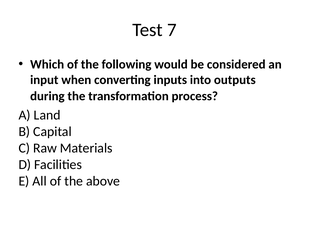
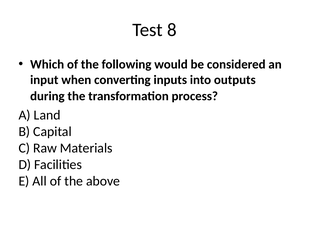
7: 7 -> 8 (172, 30)
